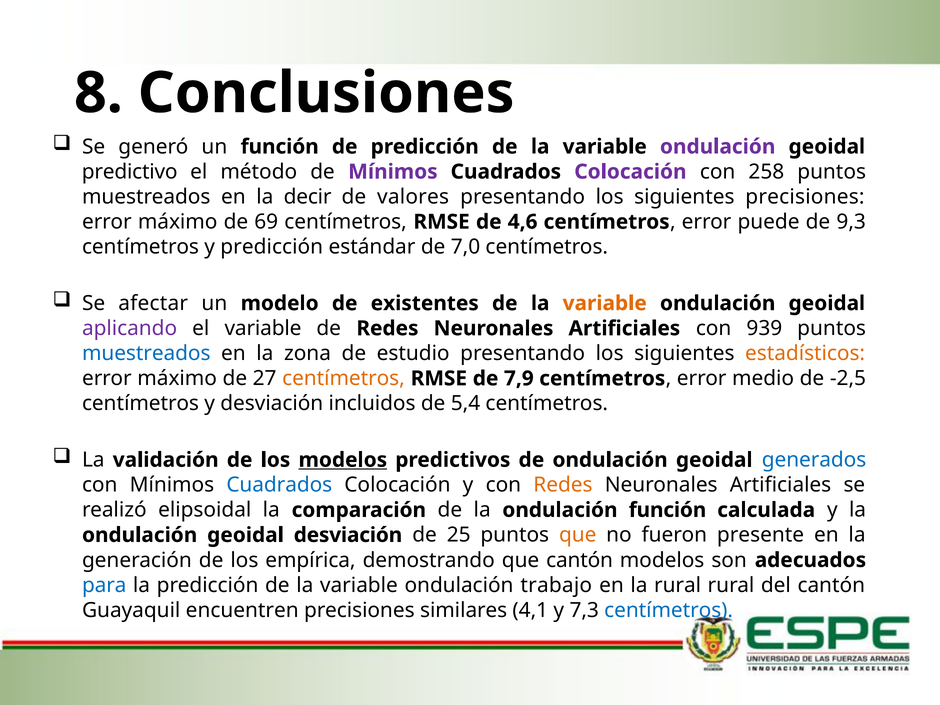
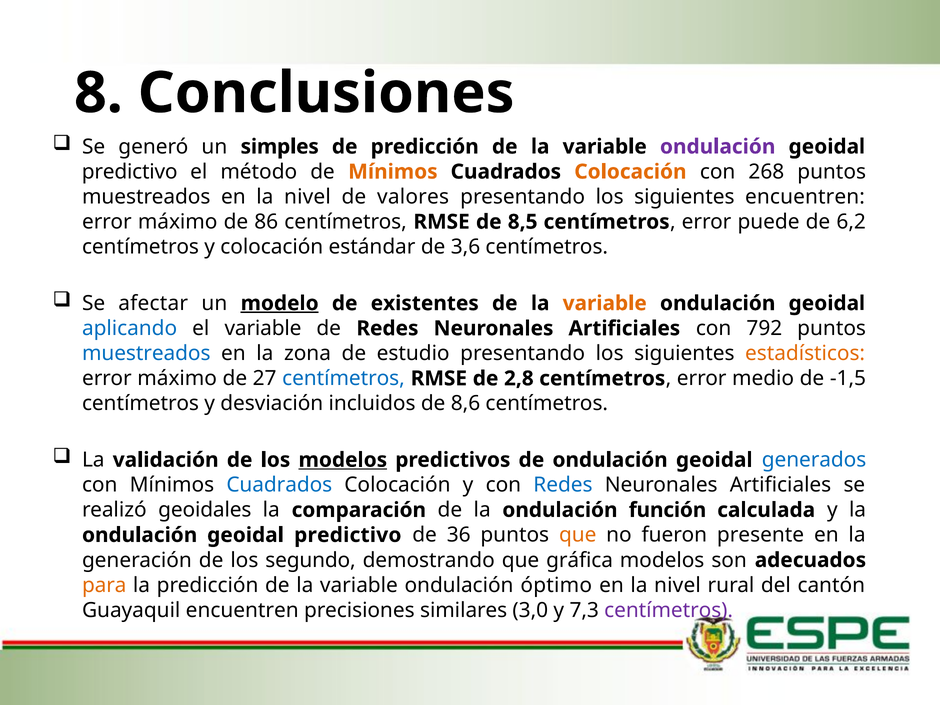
un función: función -> simples (280, 147)
Mínimos colour: purple -> orange (393, 172)
Colocación colour: purple -> orange (630, 172)
258: 258 -> 268 (766, 172)
muestreados en la decir: decir -> nivel (307, 197)
siguientes precisiones: precisiones -> encuentren (805, 197)
69: 69 -> 86 (266, 222)
4,6: 4,6 -> 8,5 (523, 222)
9,3: 9,3 -> 6,2 (851, 222)
y predicción: predicción -> colocación (272, 247)
7,0: 7,0 -> 3,6 (465, 247)
modelo underline: none -> present (280, 303)
aplicando colour: purple -> blue (130, 328)
939: 939 -> 792 (764, 328)
centímetros colour: orange -> blue (343, 378)
7,9: 7,9 -> 2,8 (519, 378)
-2,5: -2,5 -> -1,5 (848, 378)
5,4: 5,4 -> 8,6 (465, 404)
Redes colour: orange -> blue (563, 485)
elipsoidal: elipsoidal -> geoidales (205, 510)
desviación: desviación -> predictivo (348, 535)
25: 25 -> 36 (459, 535)
empírica: empírica -> segundo (311, 560)
que cantón: cantón -> gráfica (580, 560)
para colour: blue -> orange (104, 585)
trabajo: trabajo -> óptimo (556, 585)
rural: rural -> nivel (677, 585)
4,1: 4,1 -> 3,0 (530, 610)
centímetros colour: blue -> purple (669, 610)
